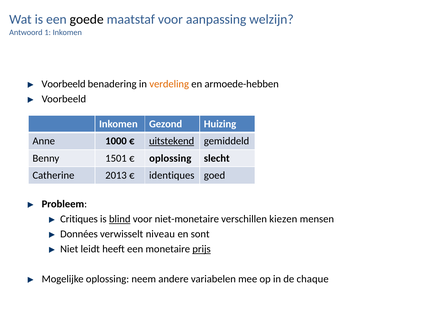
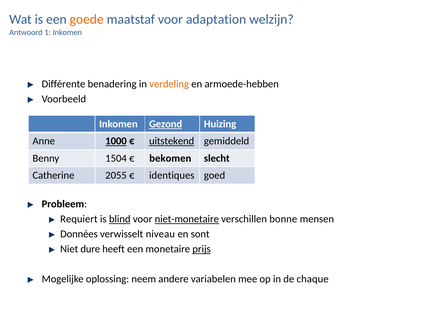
goede colour: black -> orange (87, 19)
aanpassing: aanpassing -> adaptation (216, 19)
Voorbeeld: Voorbeeld -> Différente (64, 84)
Gezond underline: none -> present (166, 124)
1000 underline: none -> present (116, 141)
1501: 1501 -> 1504 (116, 158)
oplossing: oplossing -> bekomen (170, 158)
2013: 2013 -> 2055 (116, 176)
Critiques: Critiques -> Requiert (79, 219)
niet-monetaire underline: none -> present (187, 219)
kiezen: kiezen -> bonne (283, 219)
leidt: leidt -> dure (90, 249)
